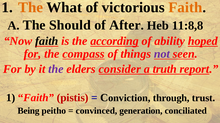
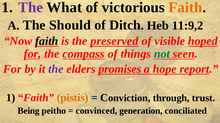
The colour: orange -> purple (31, 7)
After: After -> Ditch (125, 25)
11:8,8: 11:8,8 -> 11:9,2 (188, 26)
according: according -> preserved (114, 41)
ability: ability -> visible (170, 41)
not colour: purple -> green (162, 54)
consider: consider -> promises (120, 69)
truth: truth -> hope (165, 69)
pistis colour: red -> orange (73, 98)
